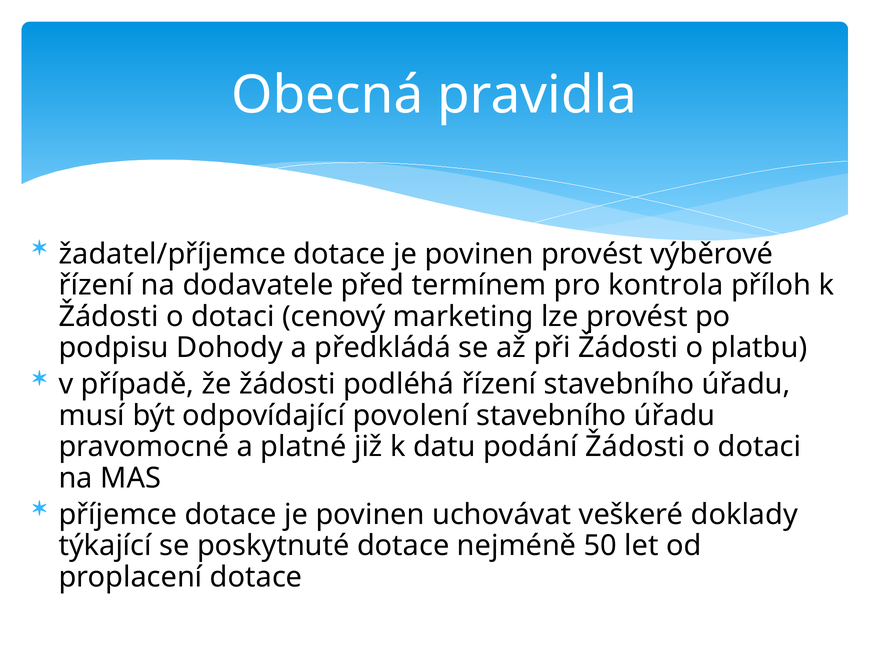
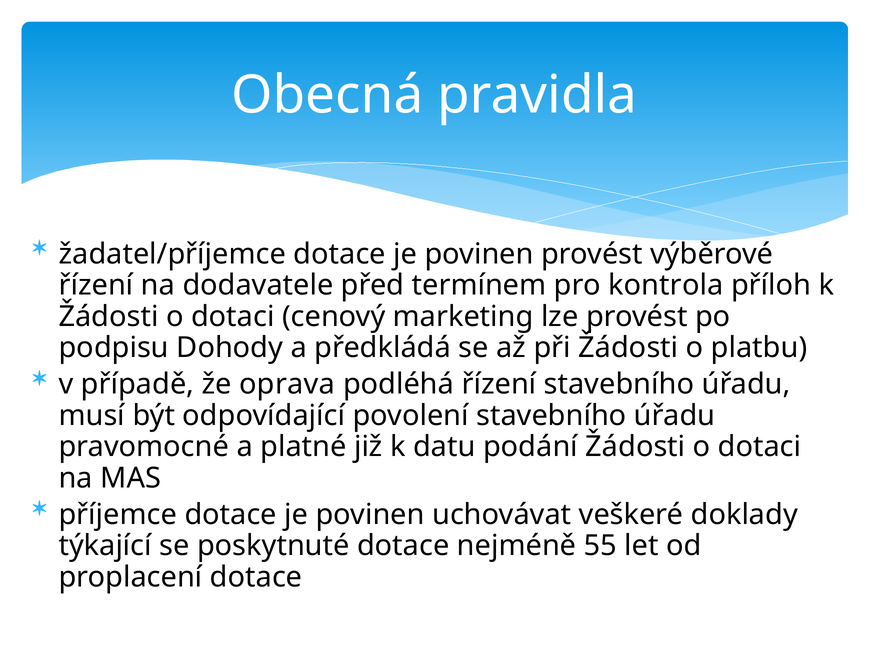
že žádosti: žádosti -> oprava (287, 384)
50: 50 -> 55 (600, 546)
